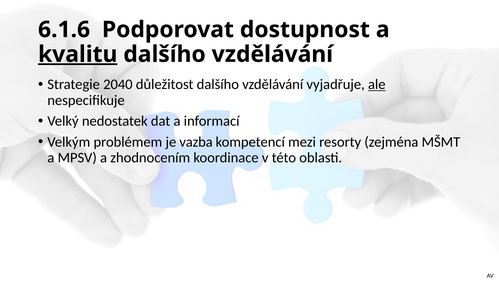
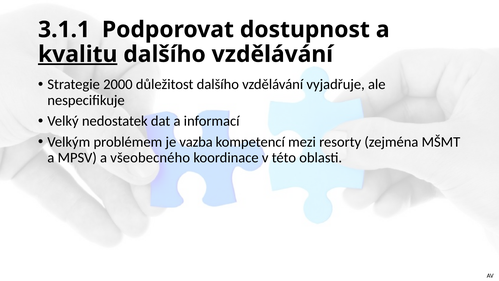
6.1.6: 6.1.6 -> 3.1.1 (64, 30)
2040: 2040 -> 2000 (118, 84)
ale underline: present -> none (377, 84)
zhodnocením: zhodnocením -> všeobecného (150, 158)
